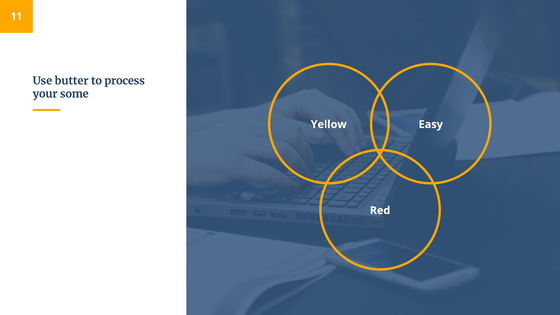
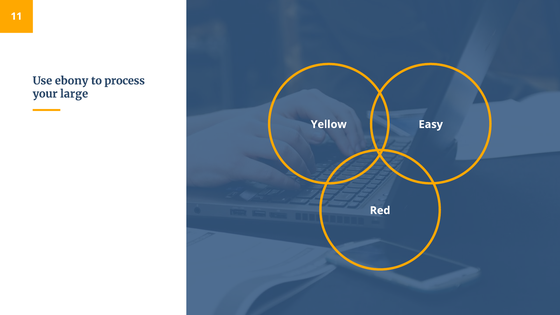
butter: butter -> ebony (72, 81)
some: some -> large (74, 94)
